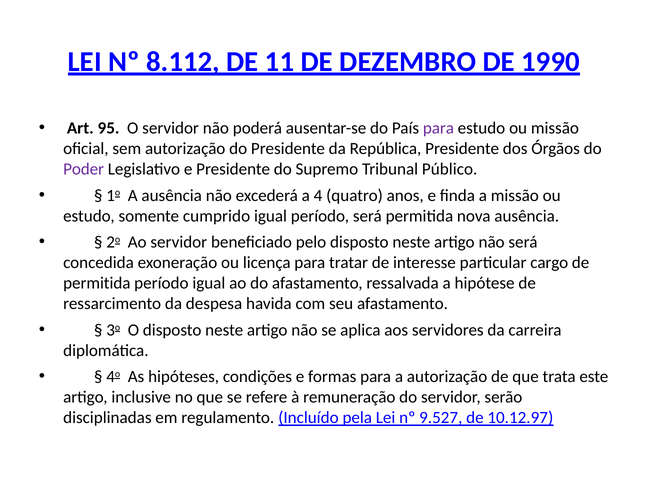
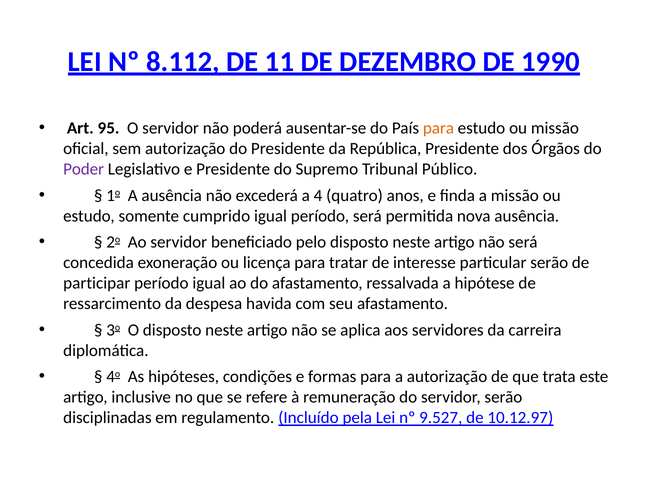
para colour: purple -> orange (438, 128)
particular cargo: cargo -> serão (549, 263)
permitida: permitida -> participar (97, 283)
